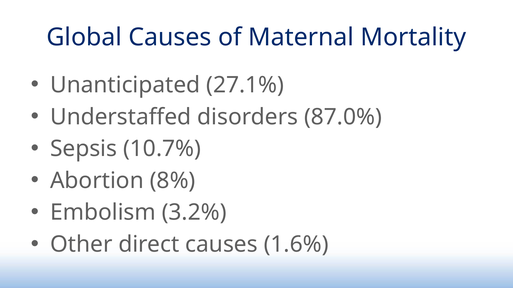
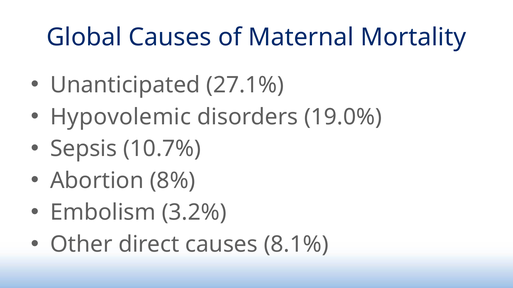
Understaffed: Understaffed -> Hypovolemic (121, 117)
87.0%: 87.0% -> 19.0% (343, 117)
1.6%: 1.6% -> 8.1% (296, 245)
